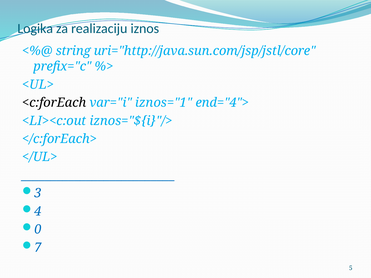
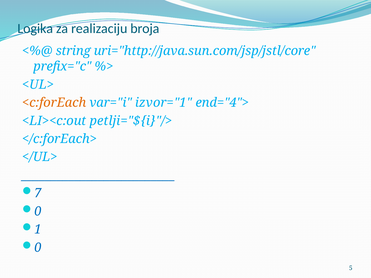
iznos: iznos -> broja (145, 29)
<c:forEach colour: black -> orange (54, 103)
iznos="1: iznos="1 -> izvor="1 (164, 103)
iznos="${i}"/>: iznos="${i}"/> -> petlji="${i}"/> (131, 121)
3: 3 -> 7 (38, 193)
4: 4 -> 0 (38, 211)
0: 0 -> 1 (38, 230)
7: 7 -> 0 (38, 248)
